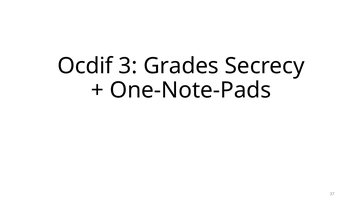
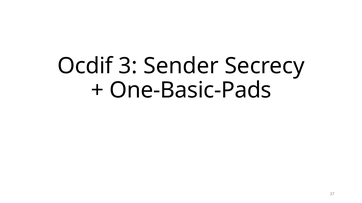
Grades: Grades -> Sender (181, 66)
One-Note-Pads: One-Note-Pads -> One-Basic-Pads (191, 90)
